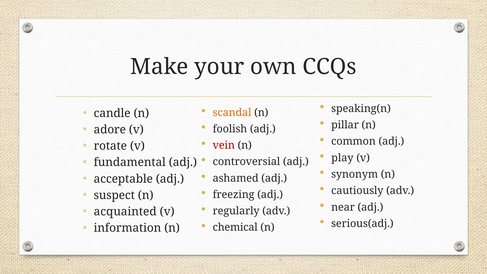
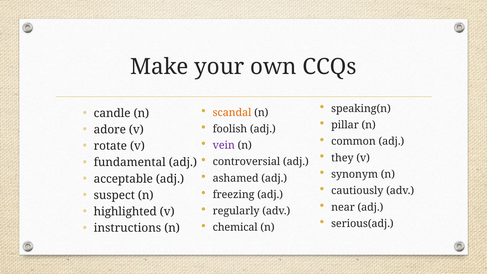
vein colour: red -> purple (224, 145)
play: play -> they (342, 158)
acquainted: acquainted -> highlighted (125, 212)
information: information -> instructions (127, 228)
